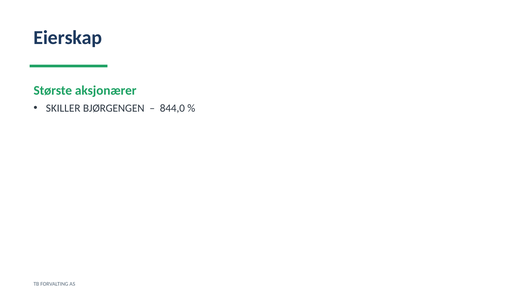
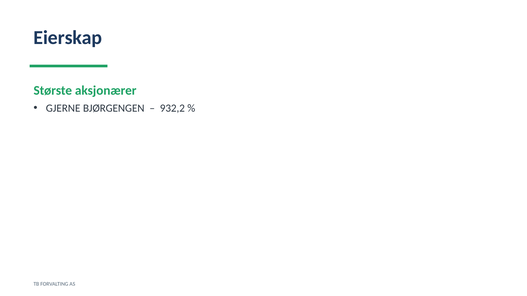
SKILLER: SKILLER -> GJERNE (63, 108)
844,0: 844,0 -> 932,2 (172, 108)
